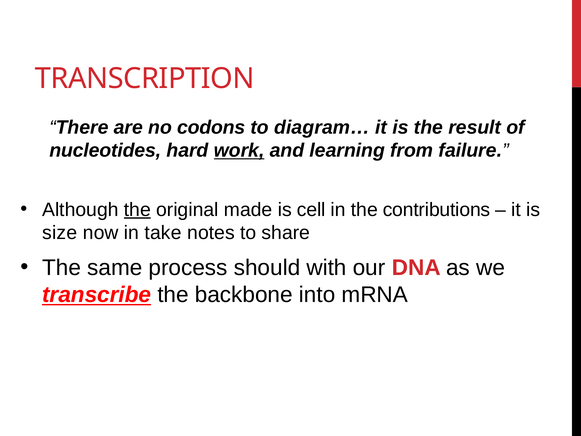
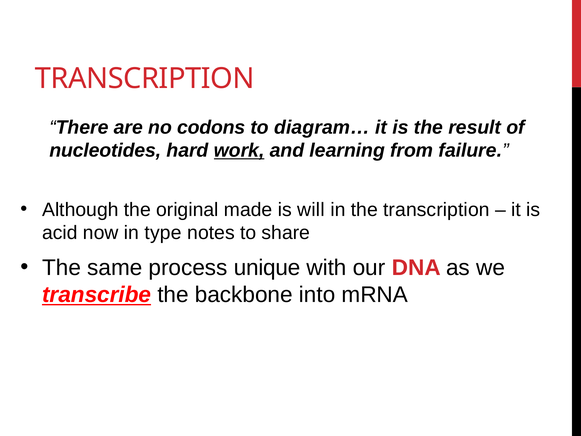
the underline: present -> none (137, 210)
cell: cell -> will (311, 210)
the contributions: contributions -> transcription (436, 210)
size: size -> acid (60, 233)
take: take -> type (163, 233)
should: should -> unique (267, 268)
